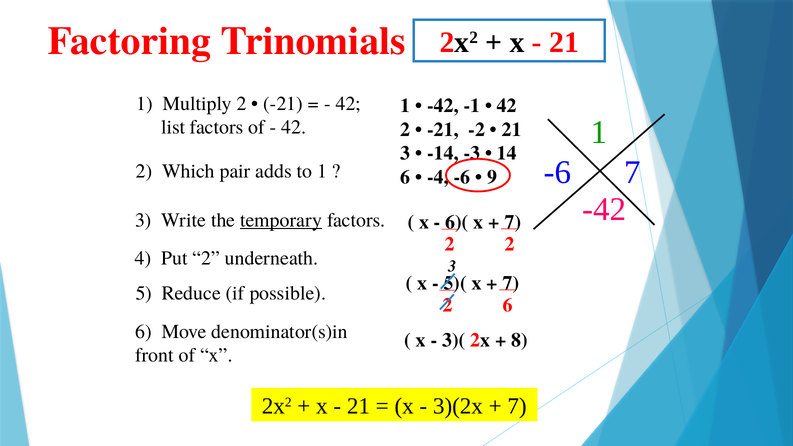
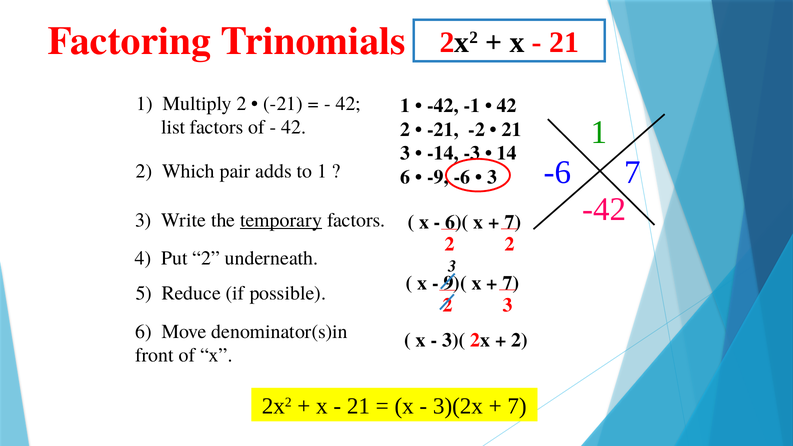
-4: -4 -> -9 (438, 177)
9: 9 -> 3 (492, 177)
5)(: 5)( -> 9)( (455, 283)
2 6: 6 -> 3 (508, 305)
8: 8 -> 2 (520, 340)
